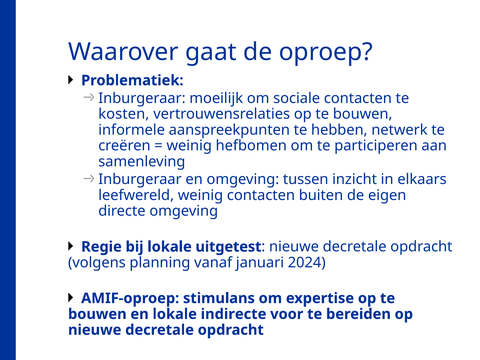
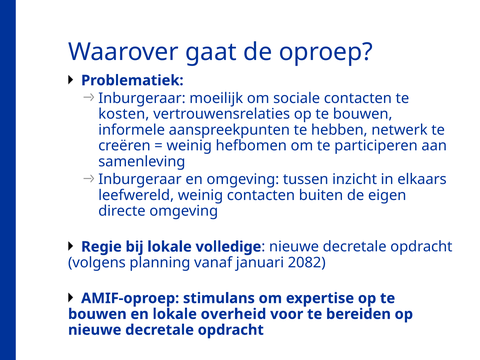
uitgetest: uitgetest -> volledige (228, 247)
2024: 2024 -> 2082 (307, 263)
indirecte: indirecte -> overheid (233, 314)
